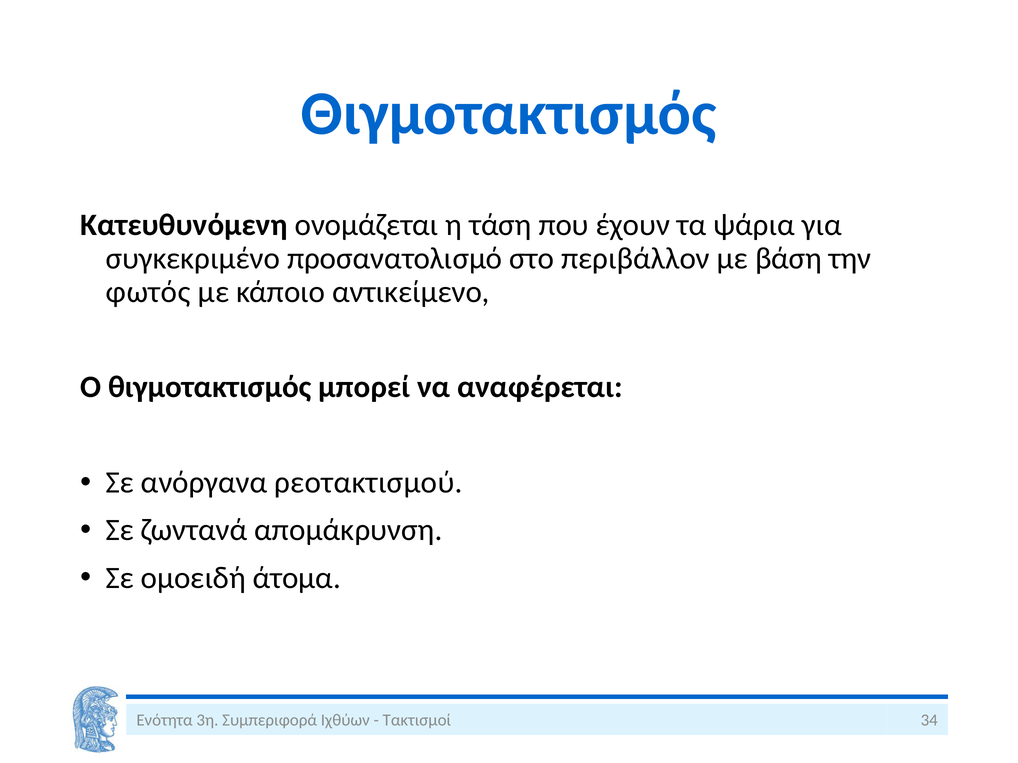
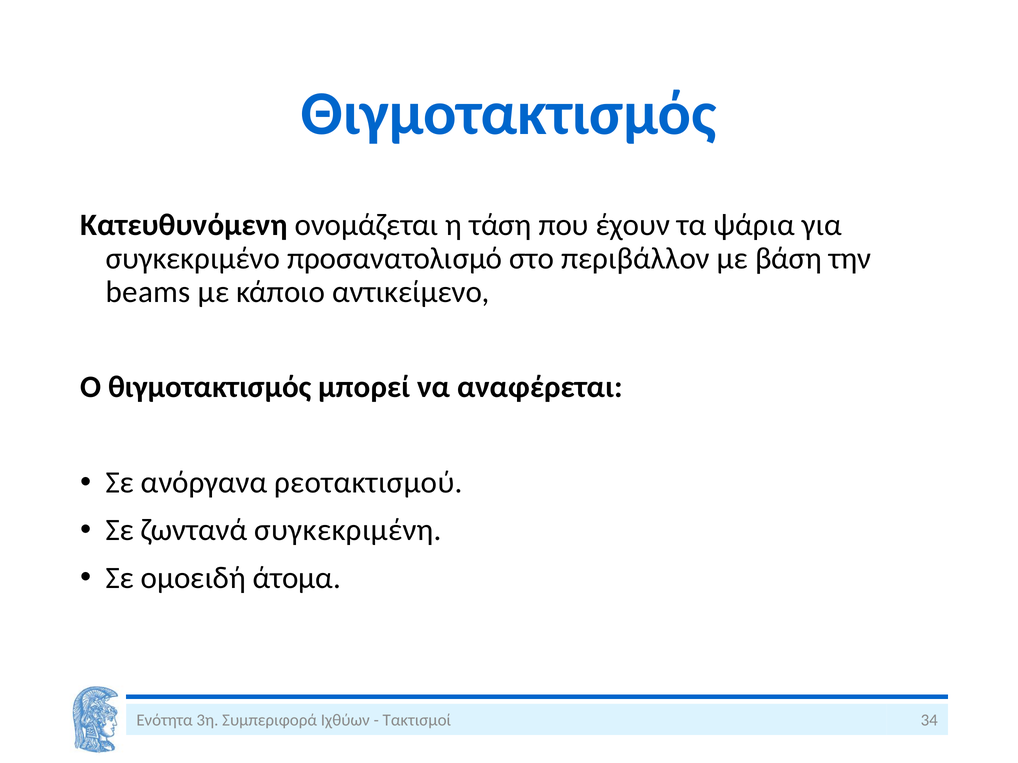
φωτός: φωτός -> beams (148, 292)
απομάκρυνση: απομάκρυνση -> συγκεκριμένη (348, 530)
